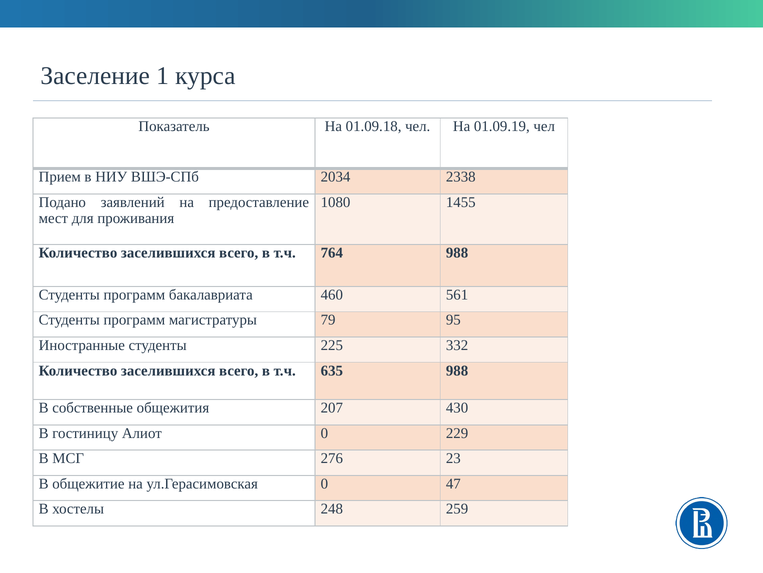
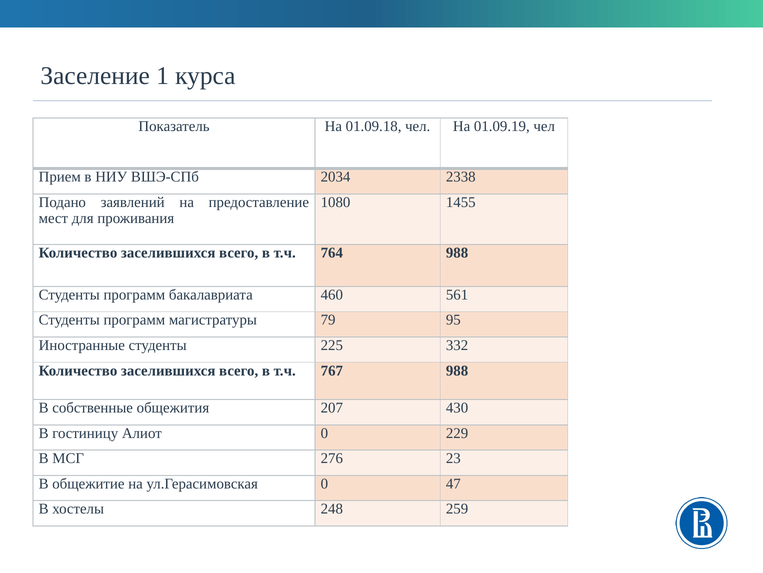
635: 635 -> 767 (332, 370)
